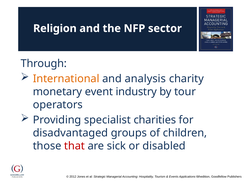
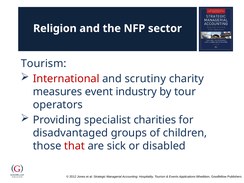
Through: Through -> Tourism (44, 63)
International colour: orange -> red (66, 79)
analysis: analysis -> scrutiny (145, 79)
monetary: monetary -> measures (58, 92)
